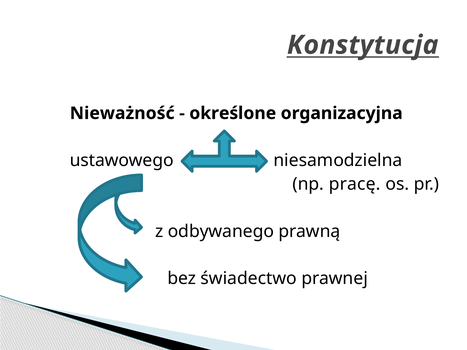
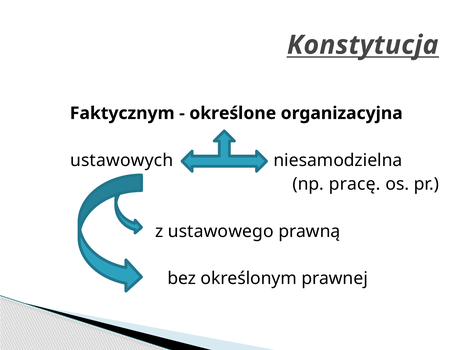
Nieważność: Nieważność -> Faktycznym (122, 113)
ustawowego: ustawowego -> ustawowych (122, 161)
odbywanego: odbywanego -> ustawowego (221, 231)
świadectwo: świadectwo -> określonym (249, 279)
